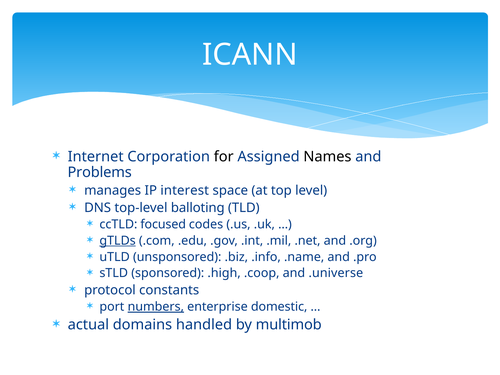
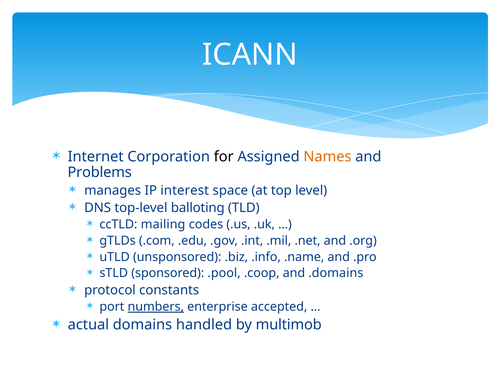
Names colour: black -> orange (327, 157)
focused: focused -> mailing (163, 224)
gTLDs underline: present -> none (118, 241)
.high: .high -> .pool (224, 273)
.universe: .universe -> .domains (336, 273)
domestic: domestic -> accepted (279, 307)
